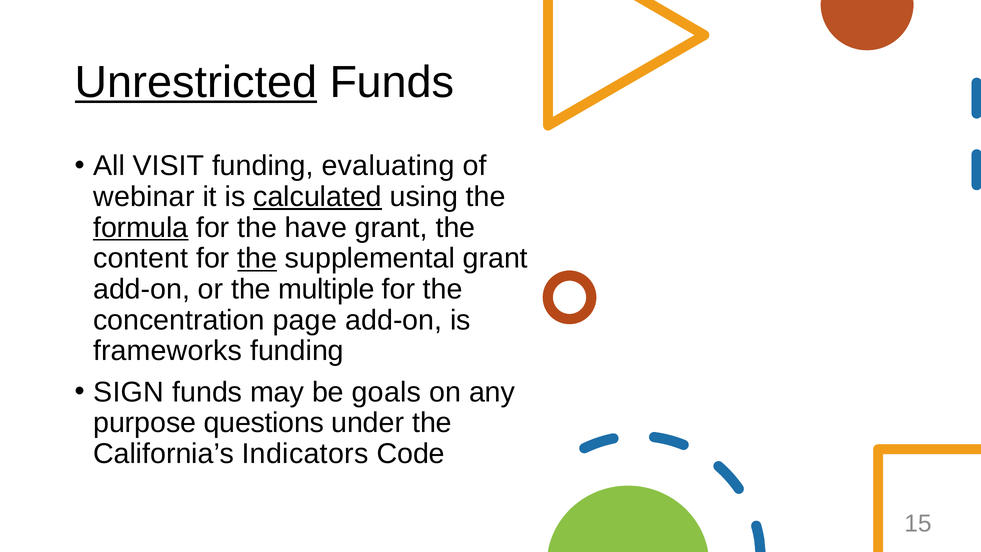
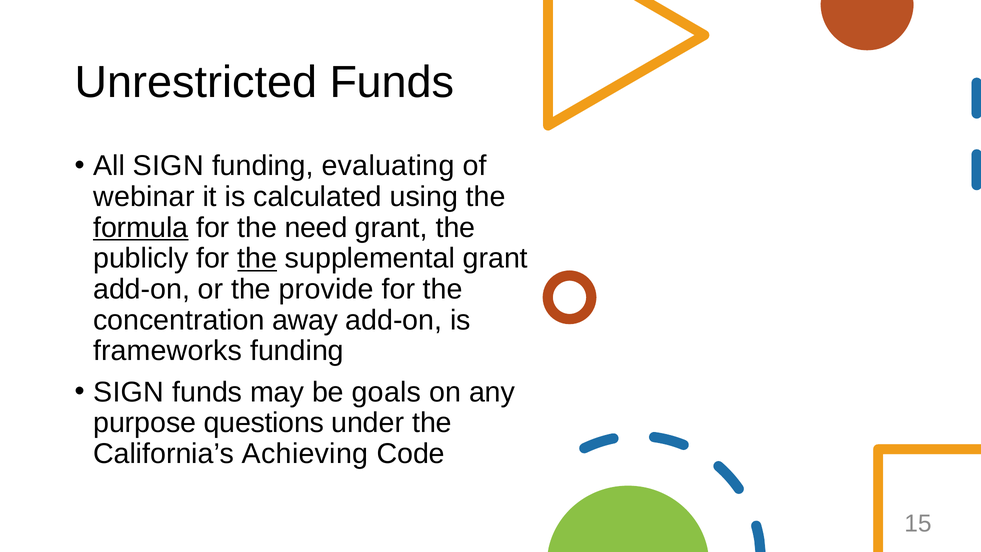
Unrestricted underline: present -> none (196, 82)
All VISIT: VISIT -> SIGN (168, 166)
calculated underline: present -> none (318, 197)
have: have -> need (316, 227)
content: content -> publicly (141, 258)
multiple: multiple -> provide (326, 289)
page: page -> away (305, 320)
Indicators: Indicators -> Achieving (305, 454)
